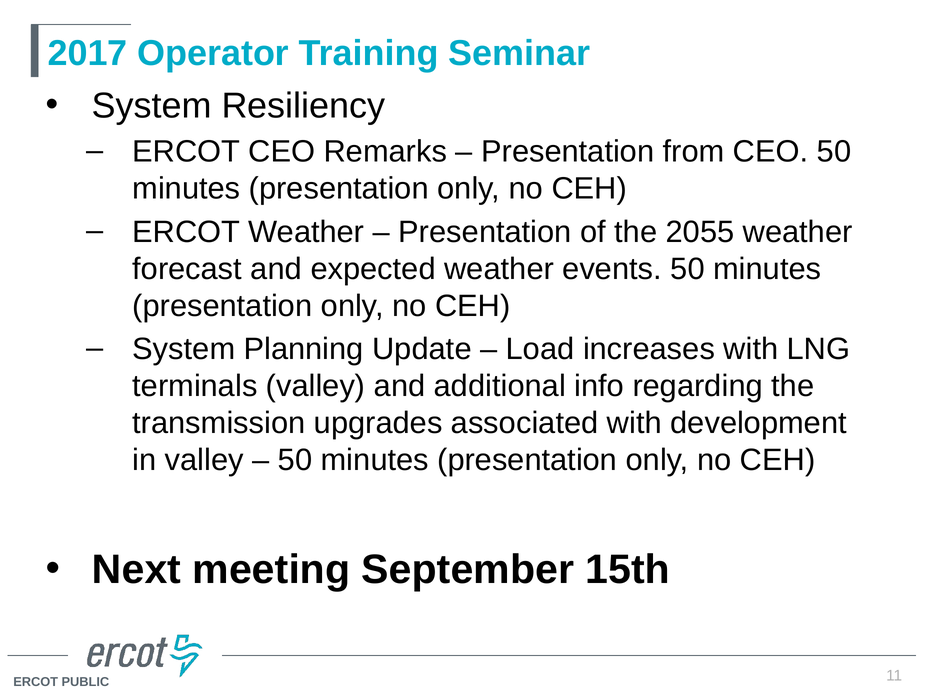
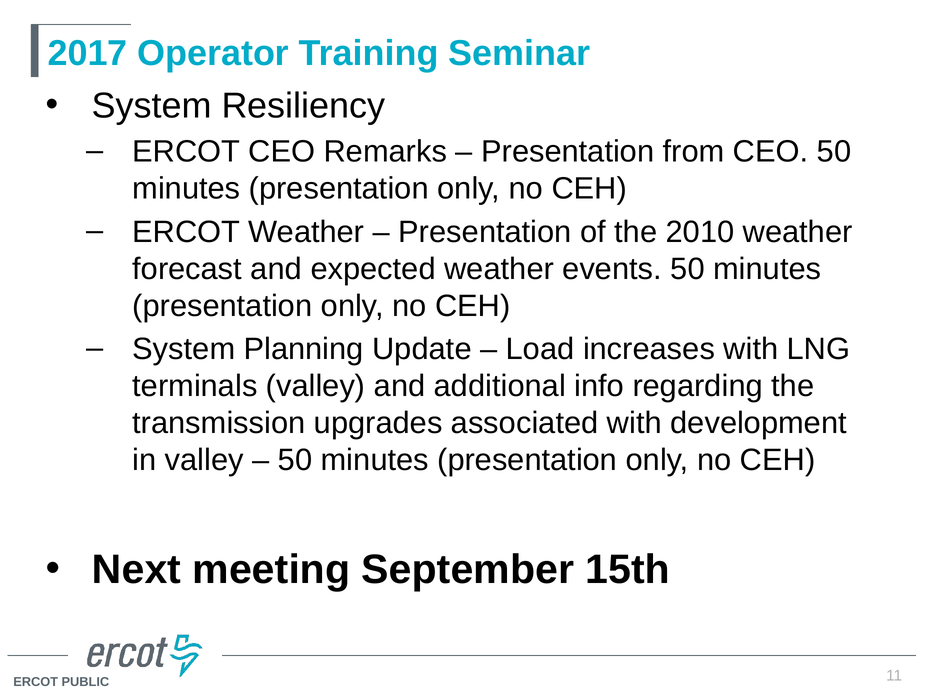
2055: 2055 -> 2010 (700, 232)
